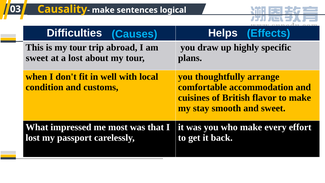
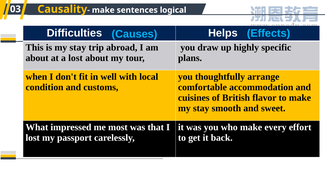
is my tour: tour -> stay (78, 48)
sweet: sweet -> about (37, 58)
